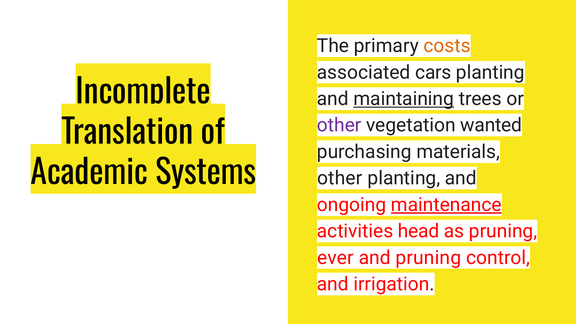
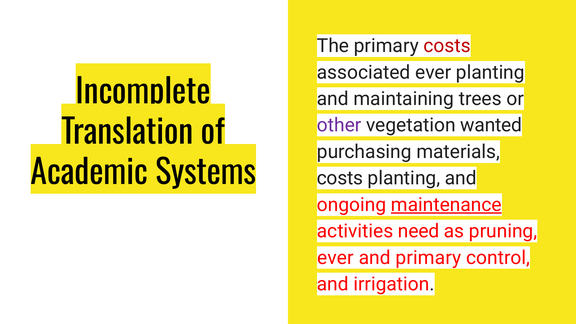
costs colour: orange -> red (447, 46)
associated cars: cars -> ever (433, 72)
maintaining underline: present -> none (404, 99)
other: other -> costs (340, 178)
head: head -> need (419, 231)
and pruning: pruning -> primary (428, 258)
